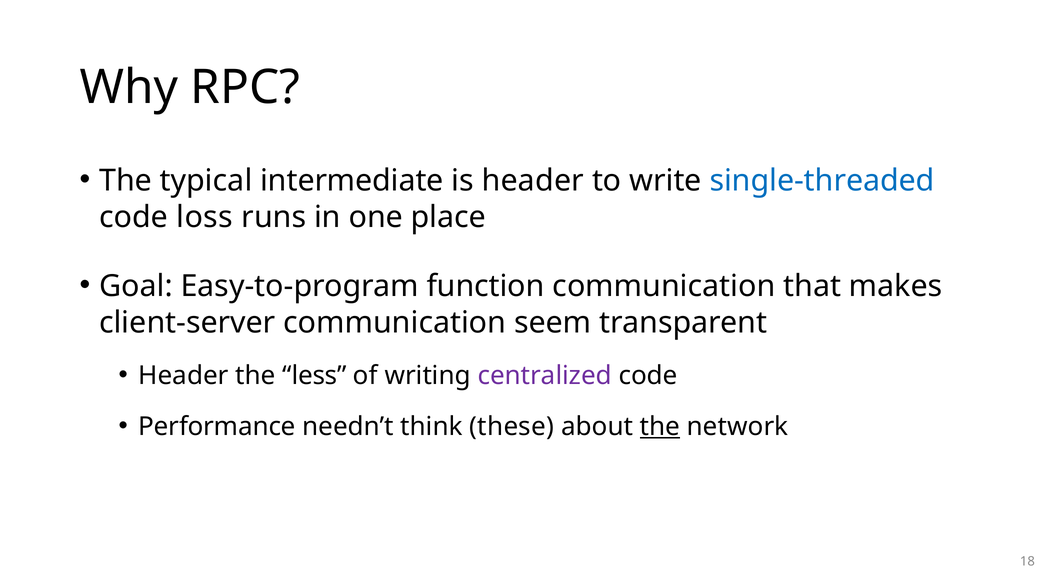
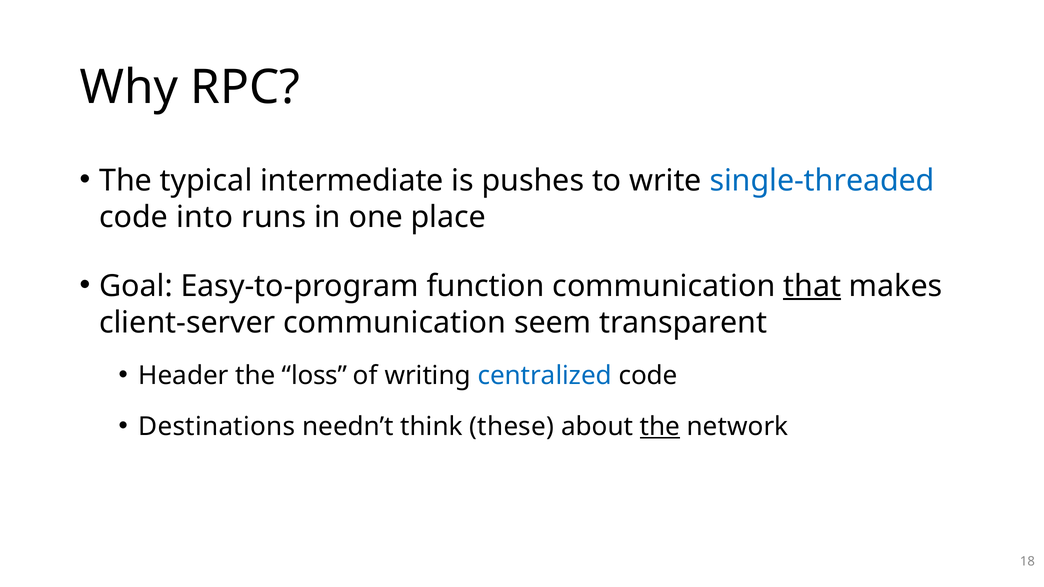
is header: header -> pushes (533, 181)
loss: loss -> into (205, 217)
that underline: none -> present (812, 286)
less: less -> loss (314, 376)
centralized colour: purple -> blue (545, 376)
Performance: Performance -> Destinations (217, 427)
